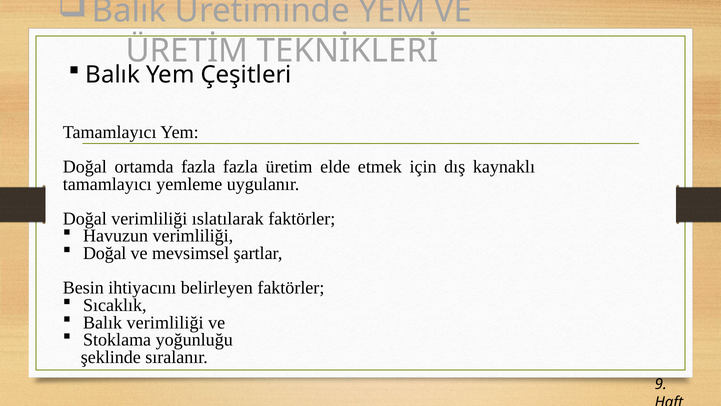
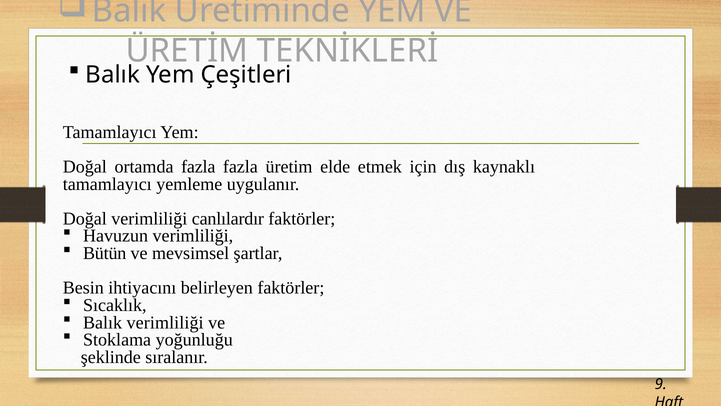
ıslatılarak: ıslatılarak -> canlılardır (228, 218)
Doğal: Doğal -> Bütün (105, 253)
